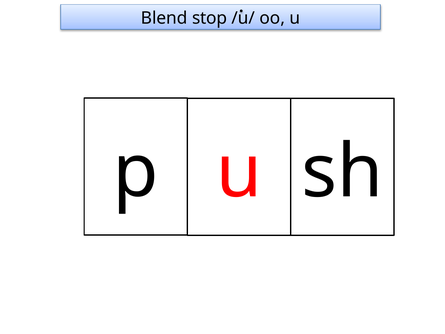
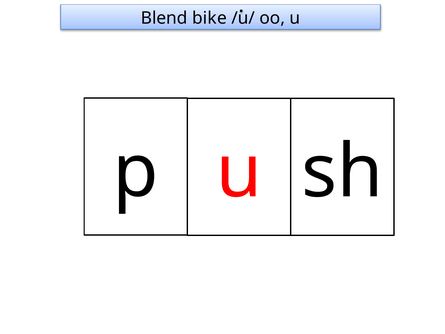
stop: stop -> bike (209, 18)
